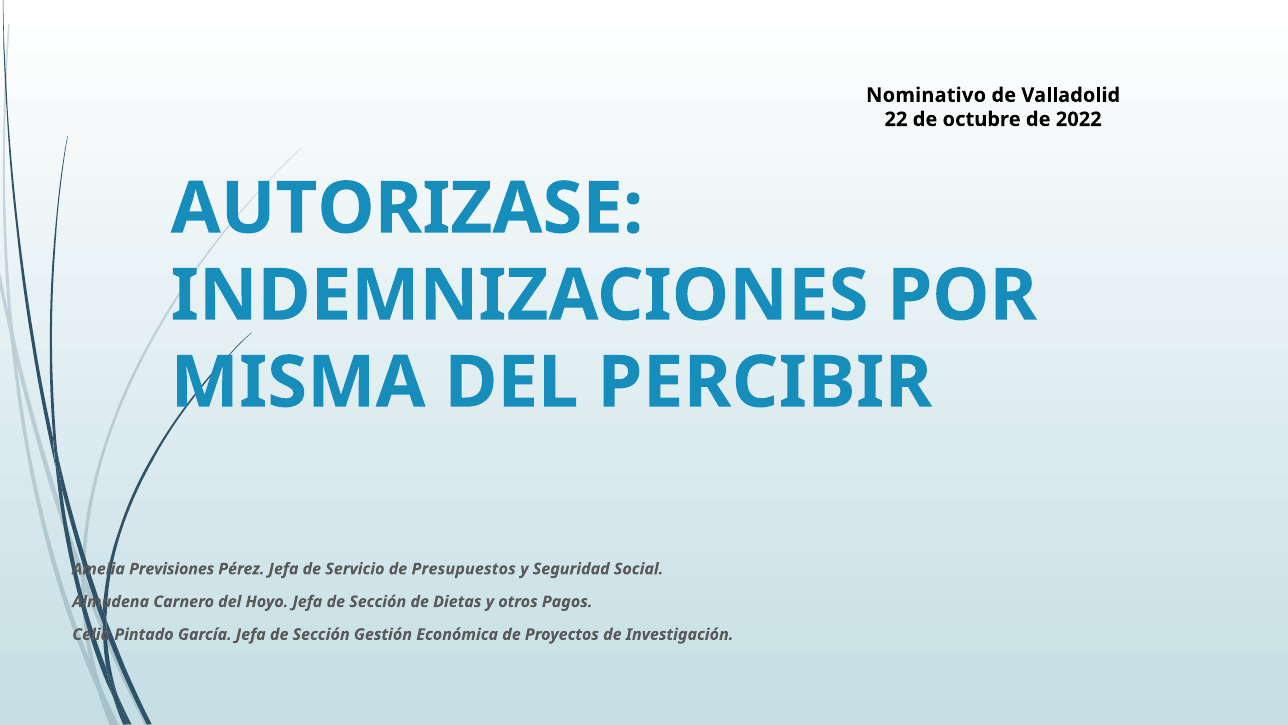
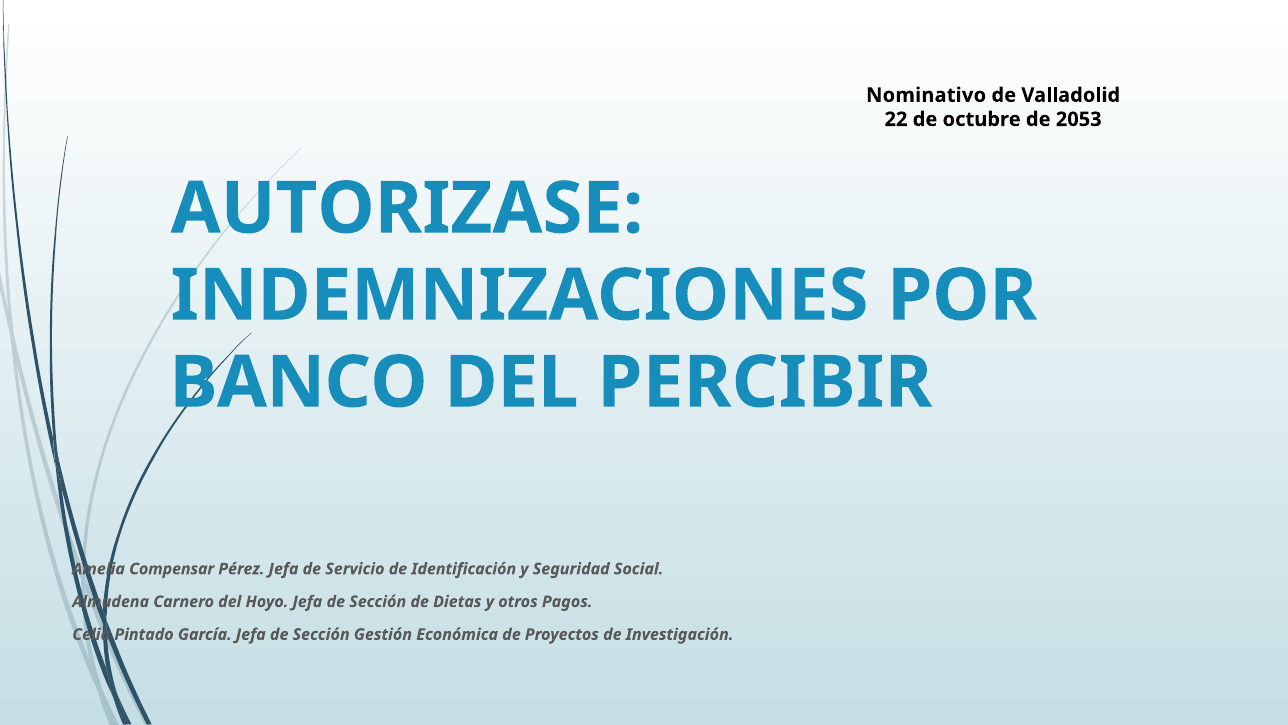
2022: 2022 -> 2053 (1079, 119)
MISMA: MISMA -> BANCO (299, 382)
Previsiones: Previsiones -> Compensar (172, 569)
Presupuestos: Presupuestos -> Identificación (464, 569)
